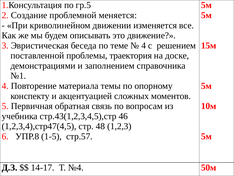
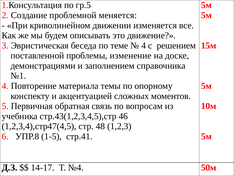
траектория: траектория -> изменение (131, 55)
стр.57: стр.57 -> стр.41 (79, 136)
